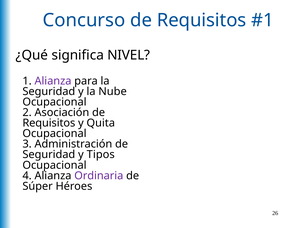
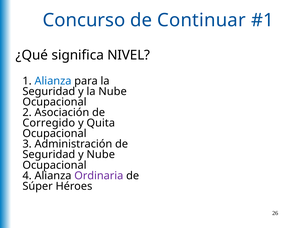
Concurso de Requisitos: Requisitos -> Continuar (201, 20)
Alianza colour: purple -> blue (53, 81)
Requisitos: Requisitos -> Corregido (49, 123)
y Tipos: Tipos -> Nube (101, 155)
